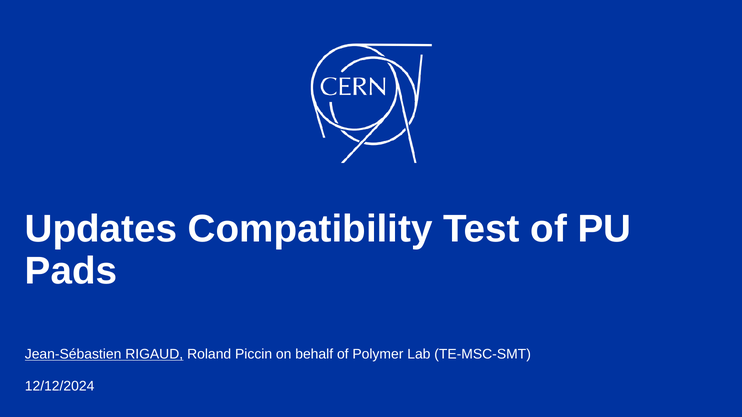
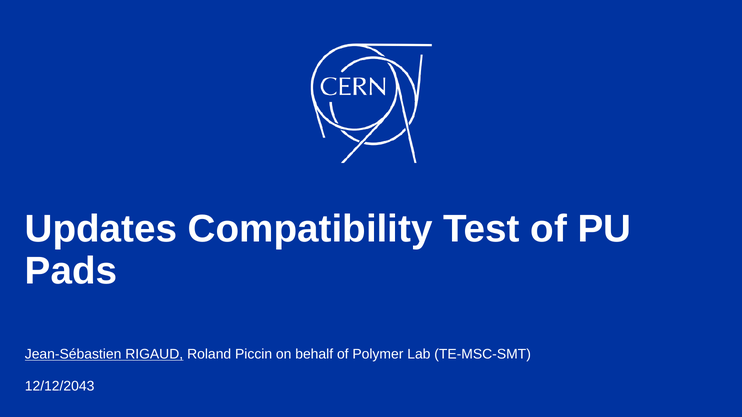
12/12/2024: 12/12/2024 -> 12/12/2043 (60, 386)
